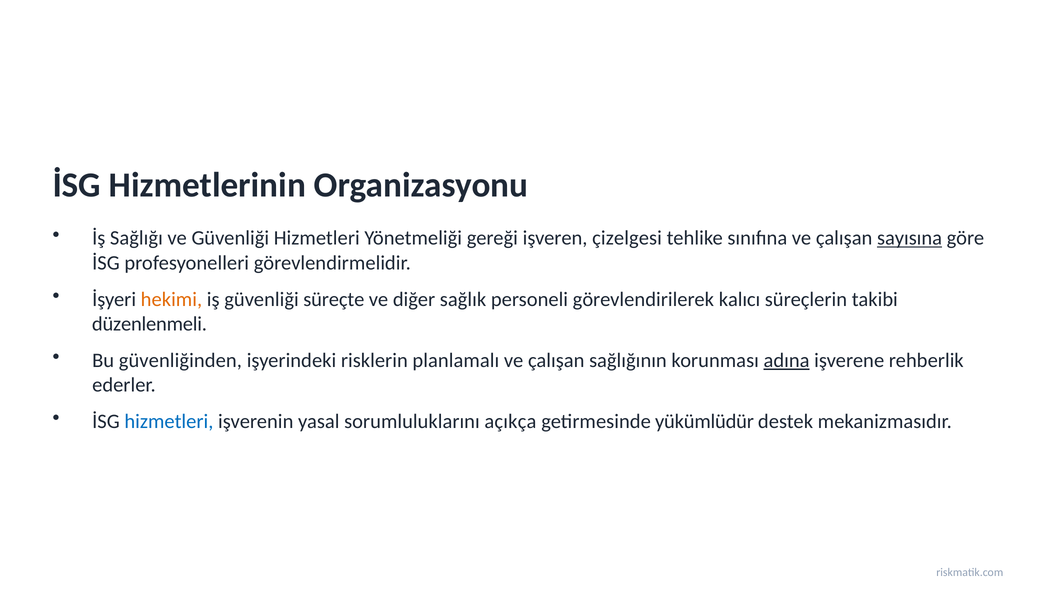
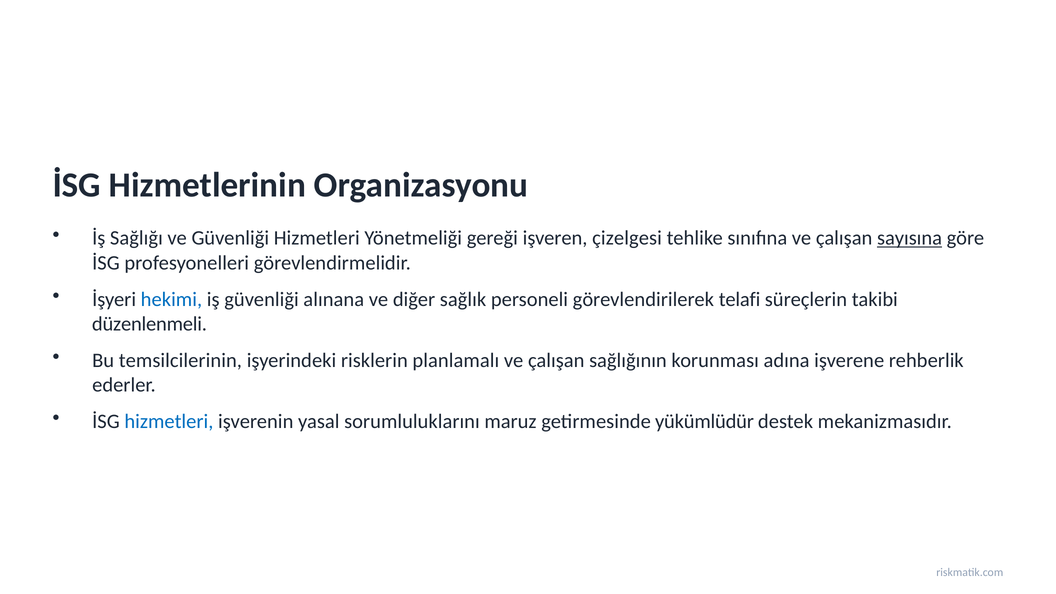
hekimi colour: orange -> blue (171, 299)
süreçte: süreçte -> alınana (334, 299)
kalıcı: kalıcı -> telafi (740, 299)
güvenliğinden: güvenliğinden -> temsilcilerinin (180, 360)
adına underline: present -> none (787, 360)
açıkça: açıkça -> maruz (510, 421)
